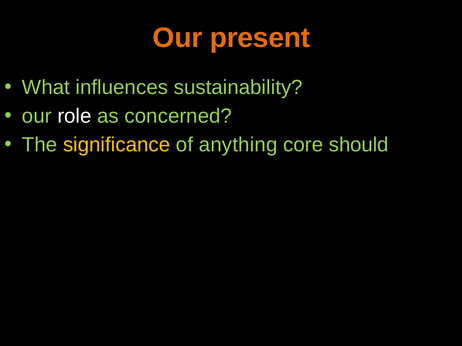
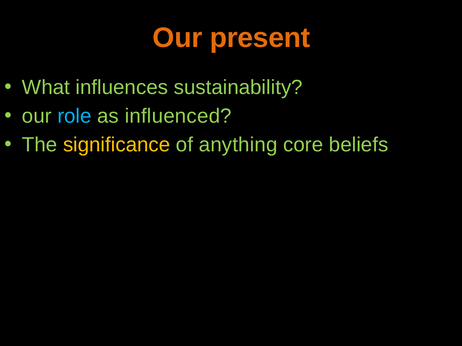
role colour: white -> light blue (74, 116)
concerned: concerned -> influenced (178, 116)
should: should -> beliefs (359, 145)
